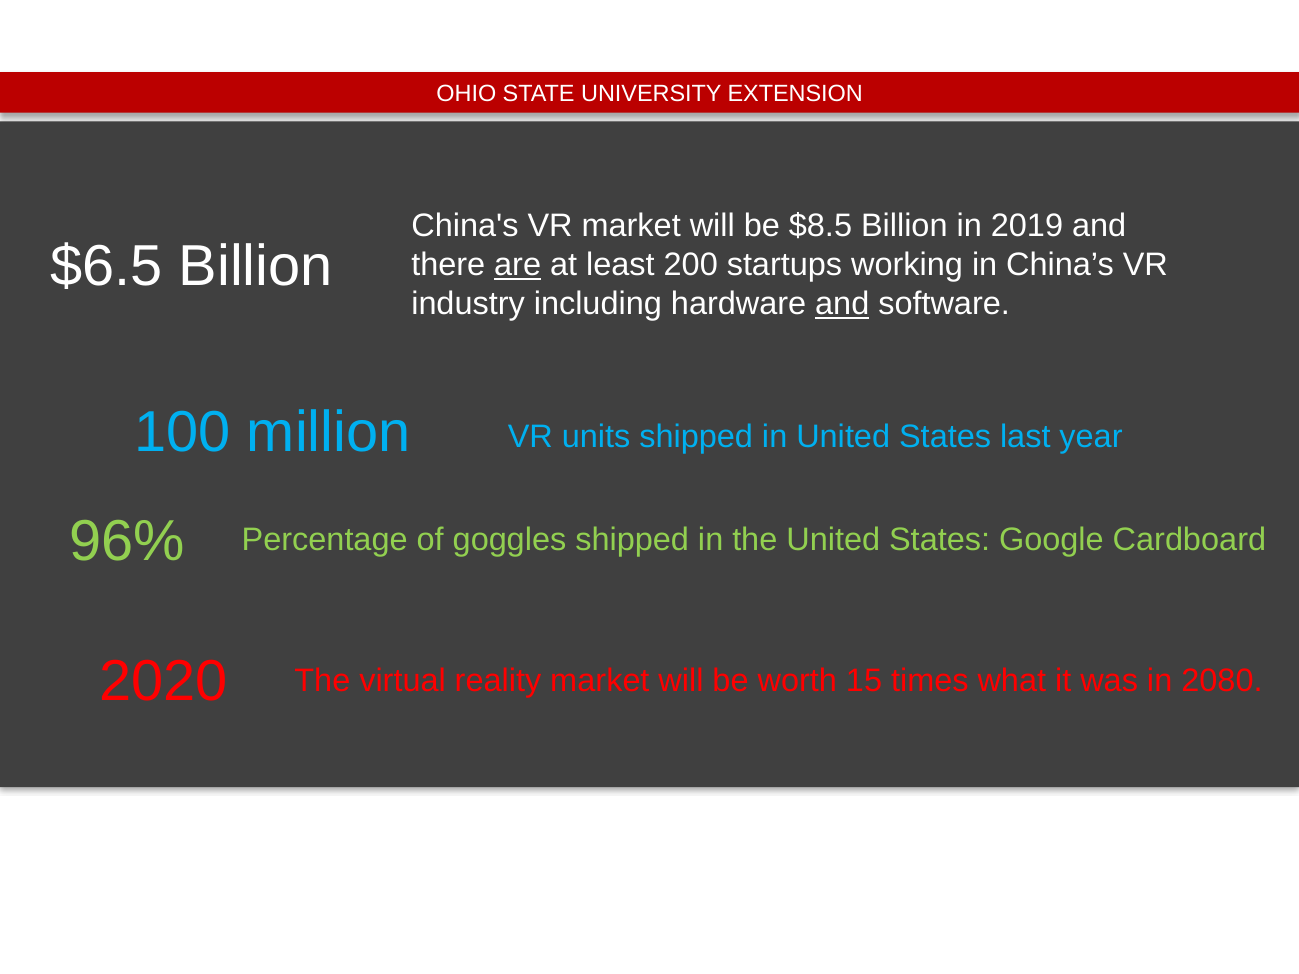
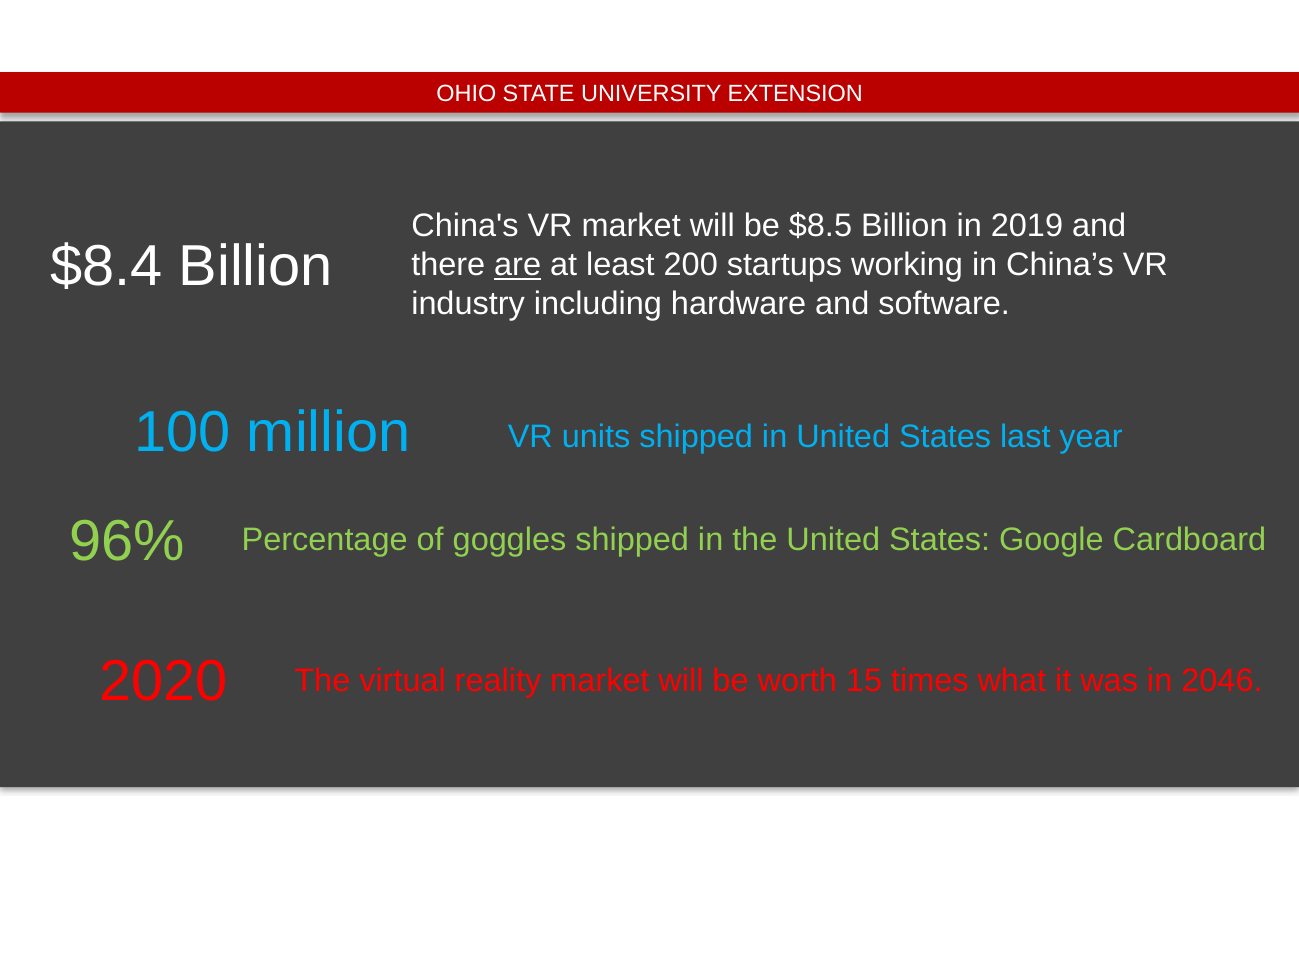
$6.5: $6.5 -> $8.4 (107, 267)
and underline: present -> none (842, 304)
2080: 2080 -> 2046 (1222, 681)
